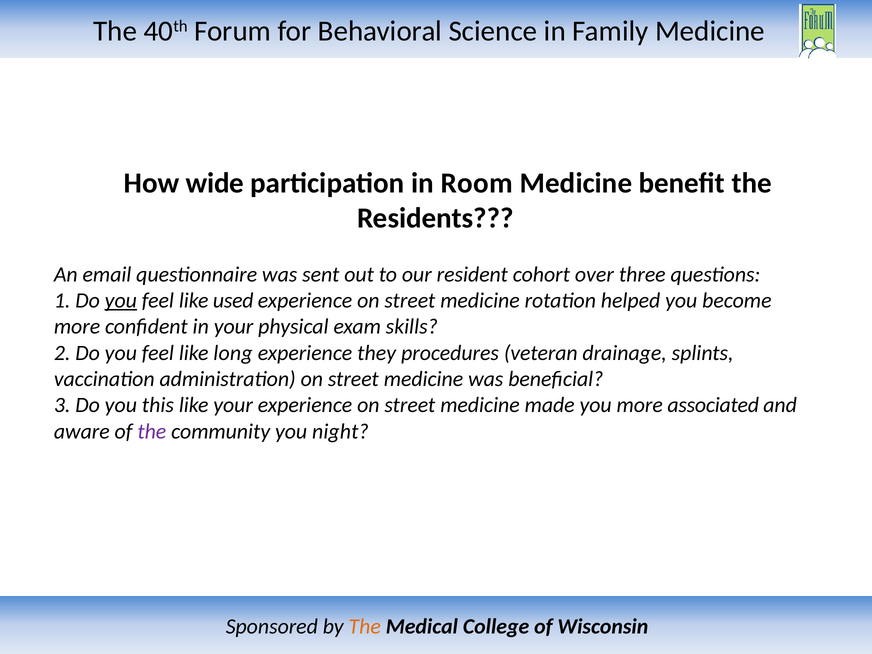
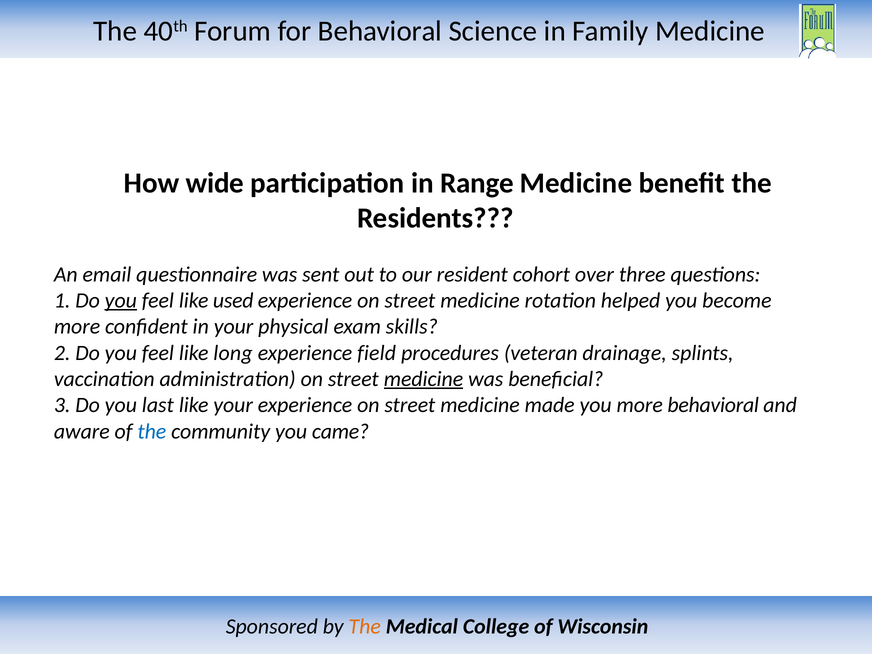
Room: Room -> Range (477, 183)
they: they -> field (377, 353)
medicine underline: none -> present (423, 379)
this: this -> last (158, 405)
more associated: associated -> behavioral (713, 405)
the colour: purple -> blue (152, 431)
night: night -> came (341, 431)
